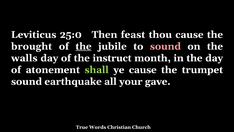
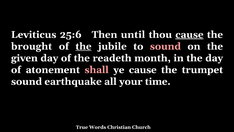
25:0: 25:0 -> 25:6 (71, 35)
feast: feast -> until (133, 35)
cause underline: none -> present (189, 35)
walls: walls -> given (24, 58)
instruct: instruct -> readeth (112, 58)
shall colour: light green -> pink (97, 70)
gave: gave -> time (158, 81)
